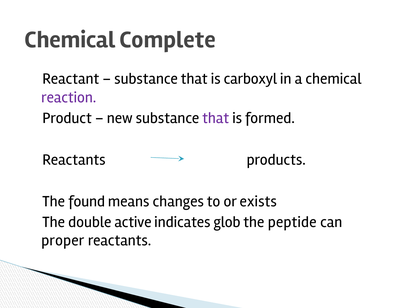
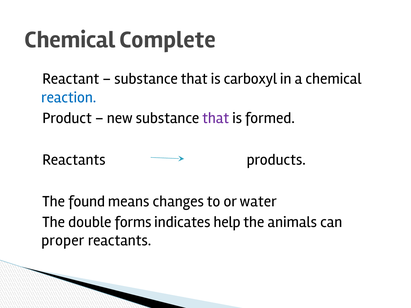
reaction colour: purple -> blue (69, 97)
exists: exists -> water (258, 201)
active: active -> forms (133, 222)
glob: glob -> help (227, 222)
peptide: peptide -> animals (292, 222)
